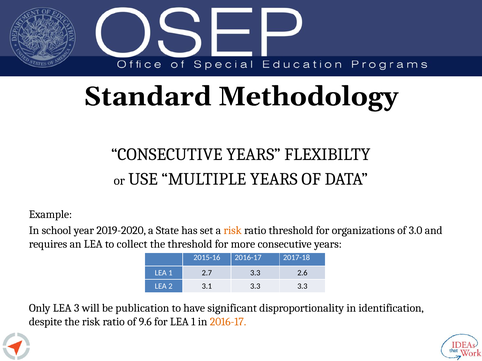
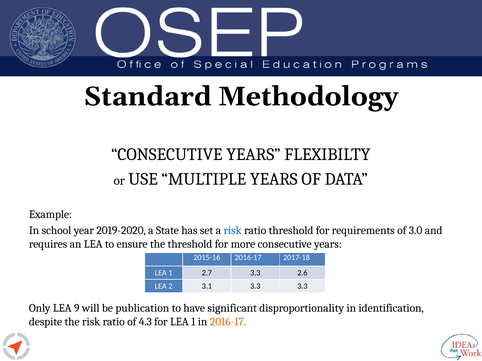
risk colour: orange -> blue (233, 231)
organizations: organizations -> requirements (363, 231)
collect: collect -> ensure (132, 244)
3: 3 -> 9 (77, 309)
9.6: 9.6 -> 4.3 (145, 322)
